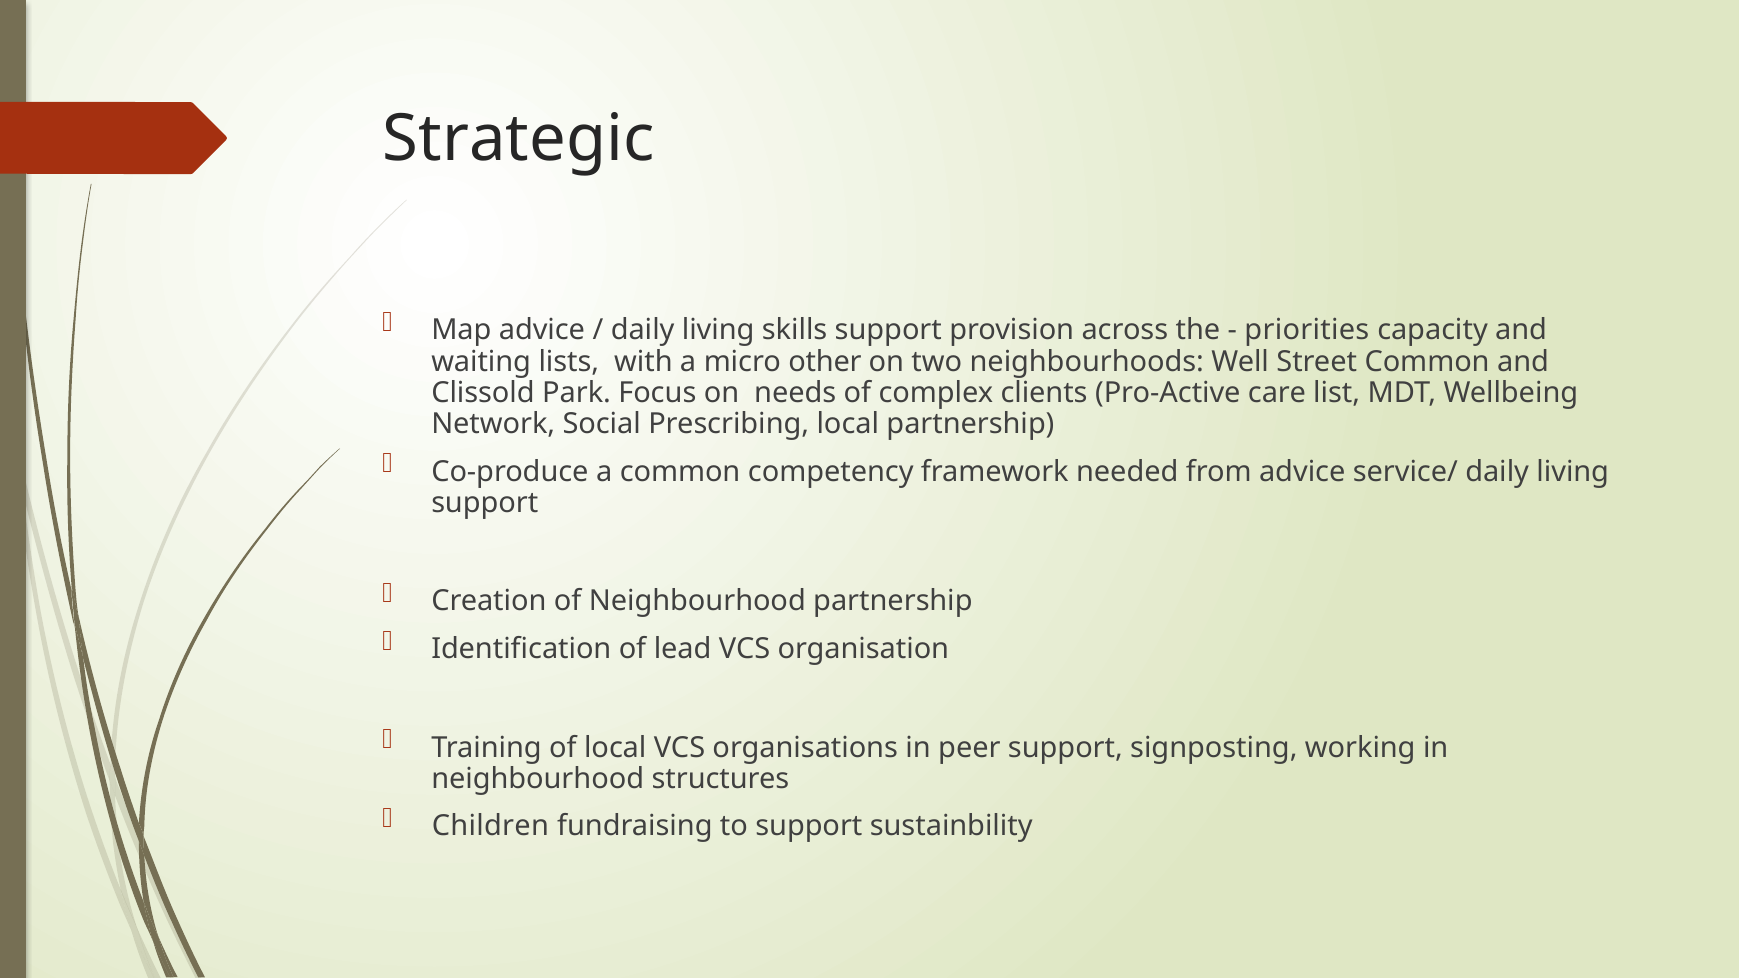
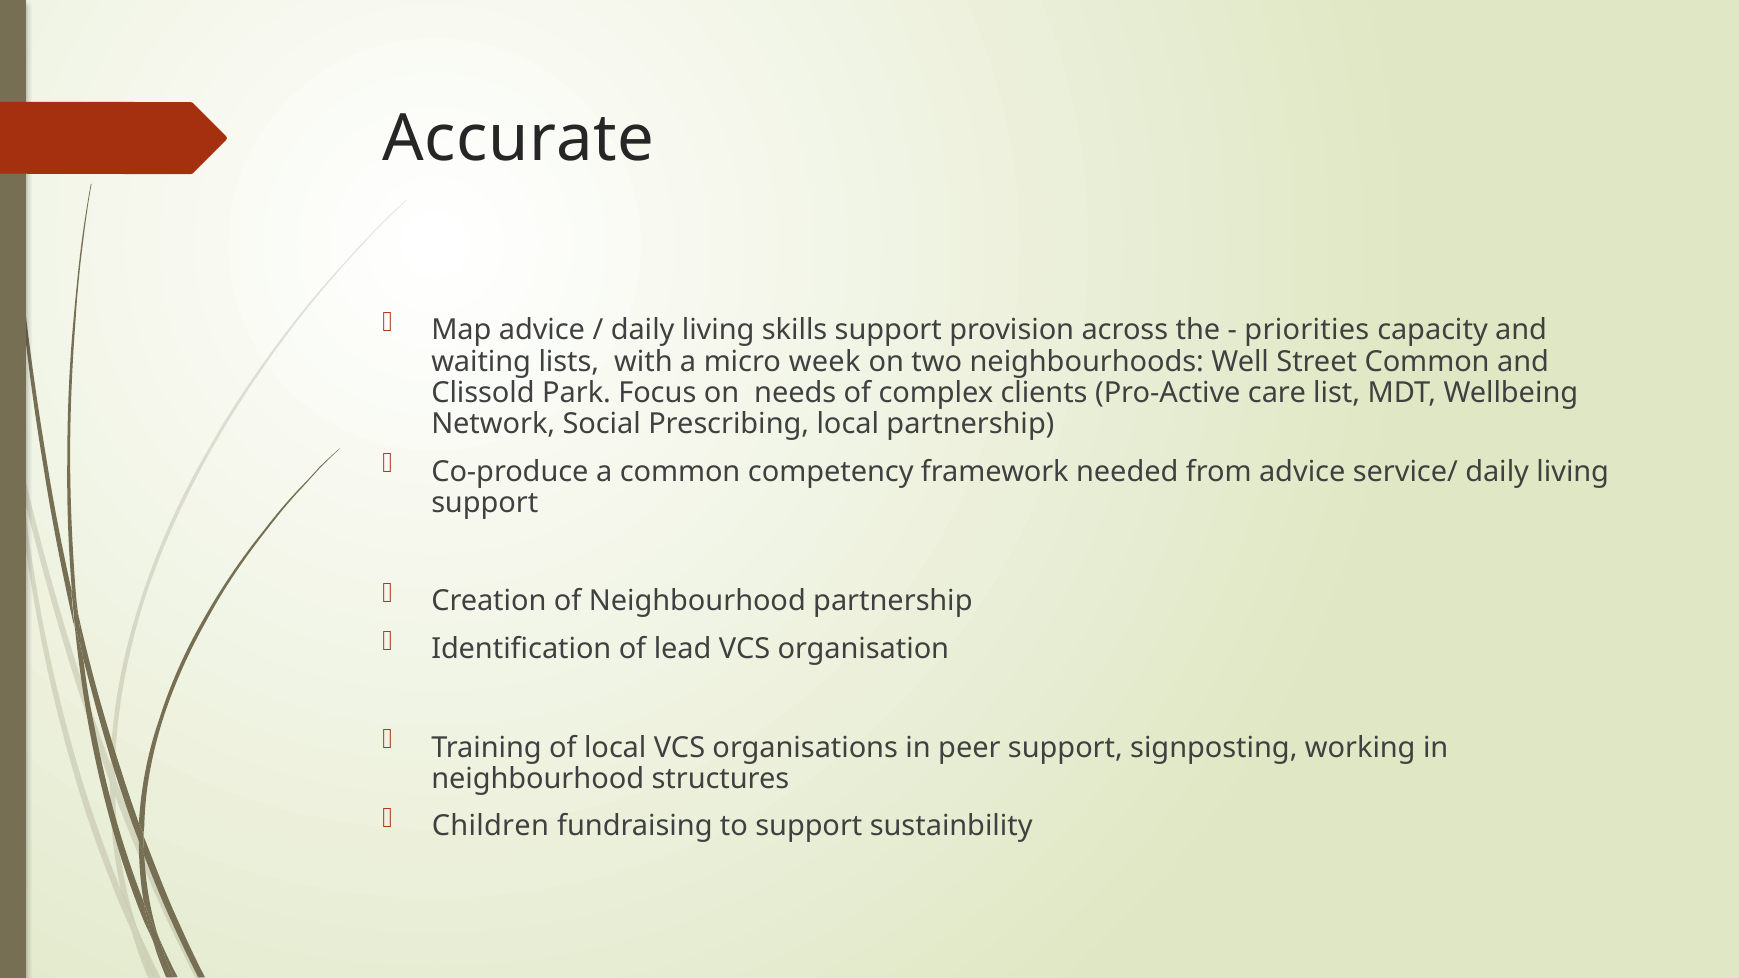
Strategic: Strategic -> Accurate (518, 139)
other: other -> week (825, 362)
